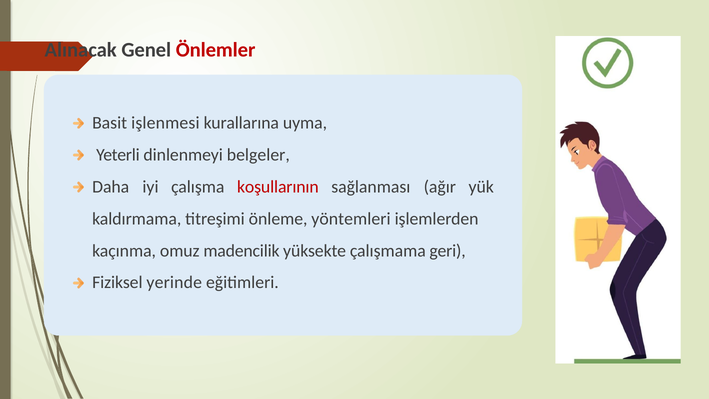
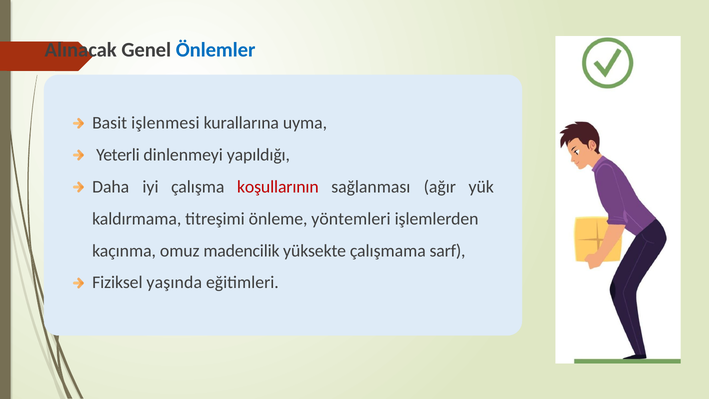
Önlemler colour: red -> blue (216, 50)
belgeler: belgeler -> yapıldığı (258, 155)
geri: geri -> sarf (448, 251)
yerinde: yerinde -> yaşında (174, 282)
